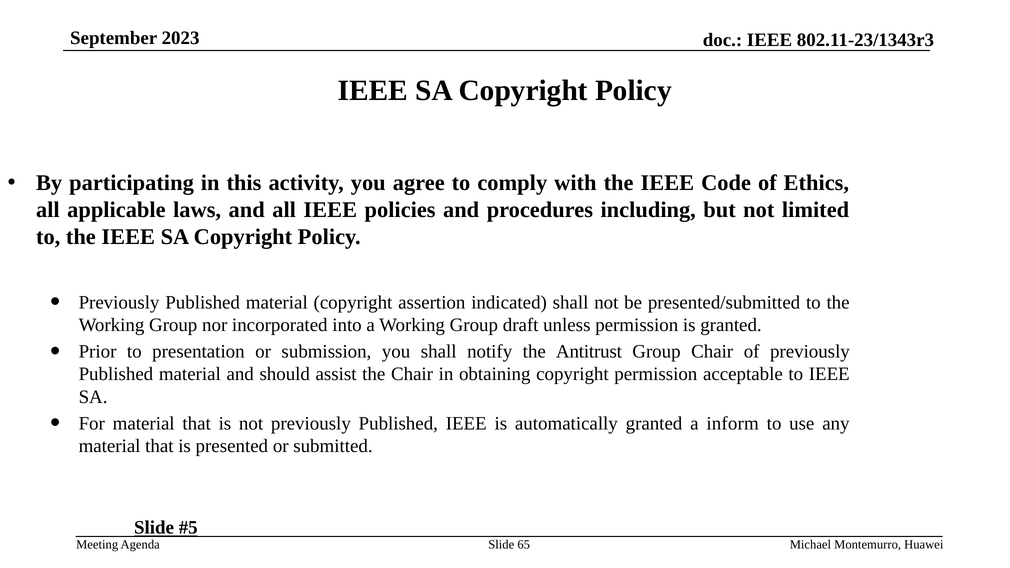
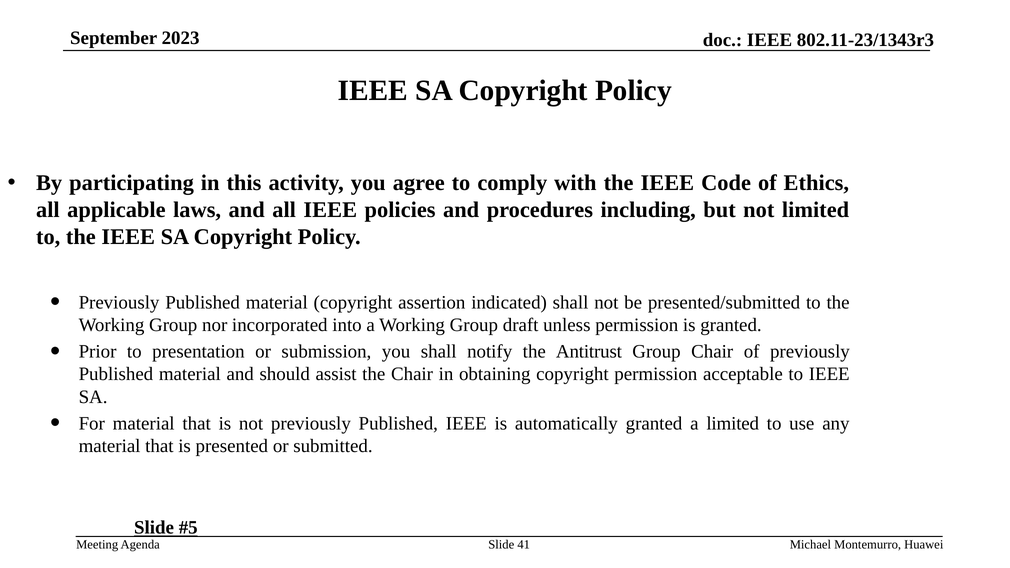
a inform: inform -> limited (733, 424)
65: 65 -> 41 (524, 545)
